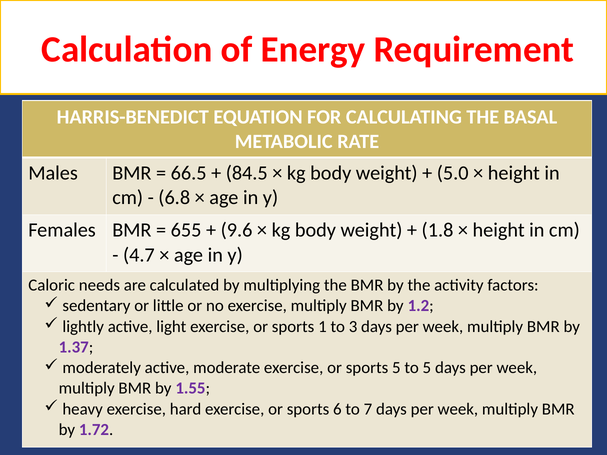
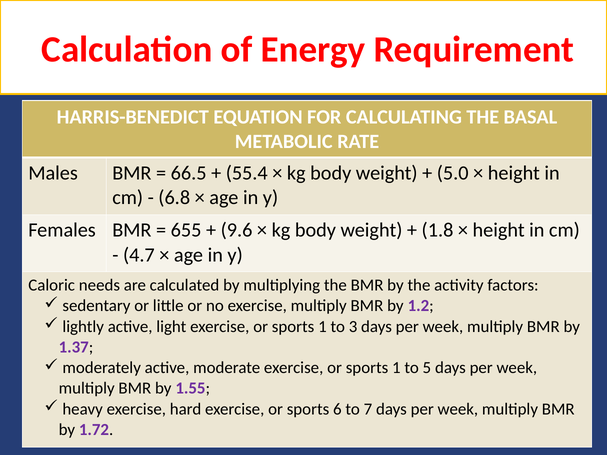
84.5: 84.5 -> 55.4 (247, 173)
5: 5 -> 1 (396, 368)
